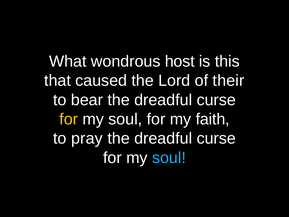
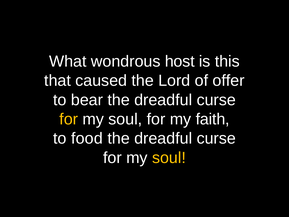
their: their -> offer (229, 81)
pray: pray -> food (87, 138)
soul colour: light blue -> yellow (169, 158)
